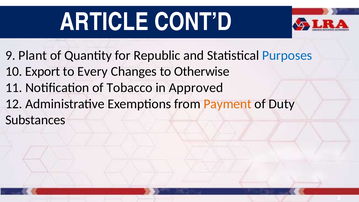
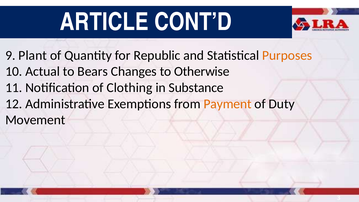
Purposes colour: blue -> orange (287, 55)
Export: Export -> Actual (43, 71)
Every: Every -> Bears (93, 71)
Tobacco: Tobacco -> Clothing (129, 88)
Approved: Approved -> Substance (196, 88)
Substances: Substances -> Movement (35, 120)
